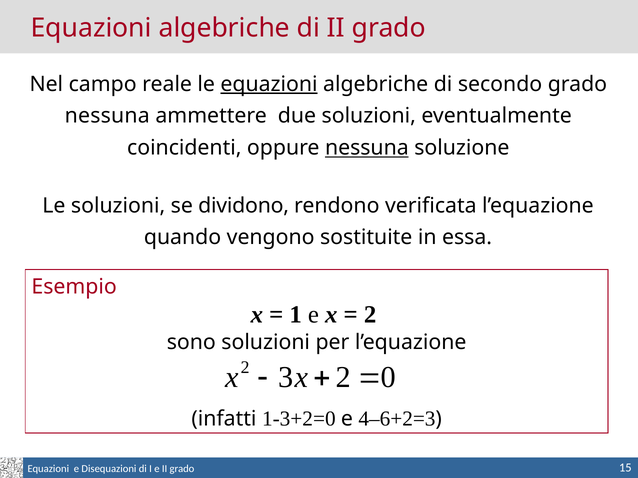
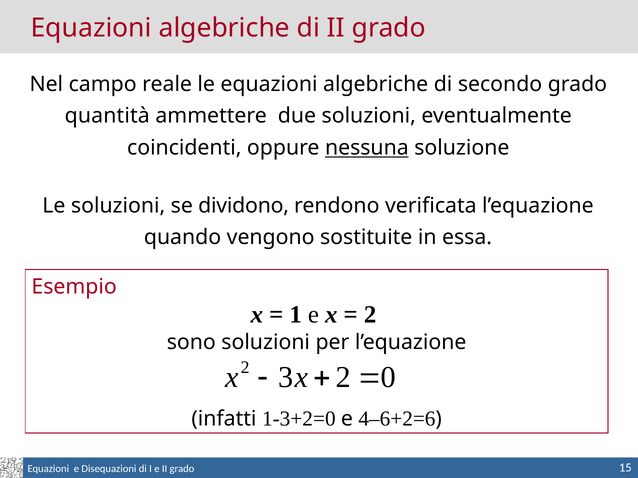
equazioni underline: present -> none (269, 84)
nessuna: nessuna -> quantità (107, 116)
4–6+2=3: 4–6+2=3 -> 4–6+2=6 (397, 419)
